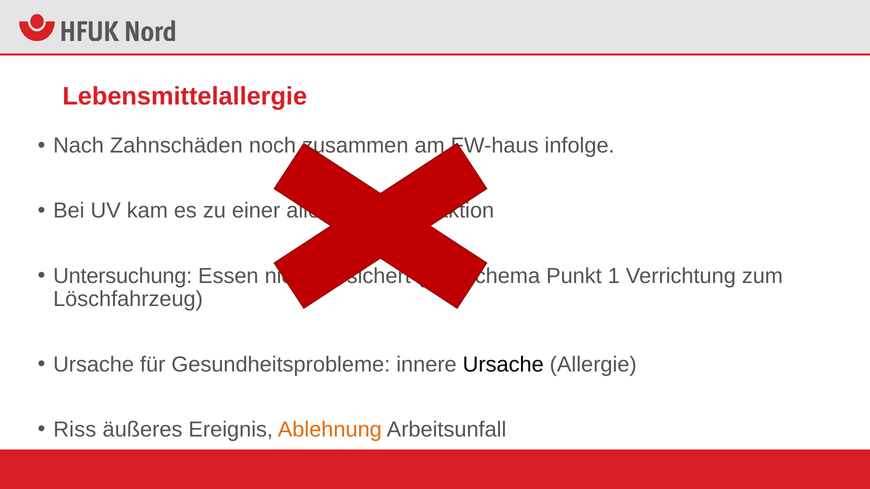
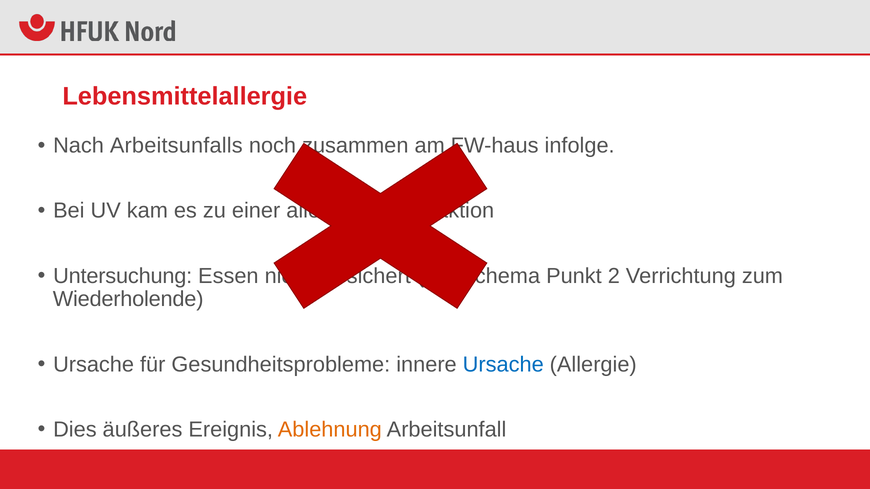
Zahnschäden: Zahnschäden -> Arbeitsunfalls (176, 146)
1: 1 -> 2 (614, 276)
Löschfahrzeug: Löschfahrzeug -> Wiederholende (128, 300)
Ursache colour: black -> blue (503, 365)
Riss: Riss -> Dies (75, 430)
